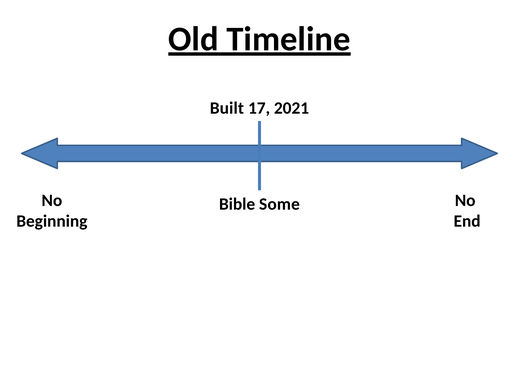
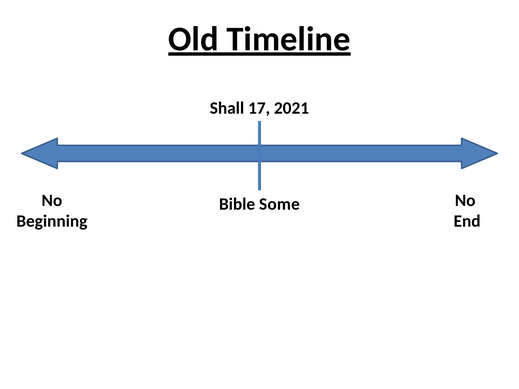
Built: Built -> Shall (227, 108)
